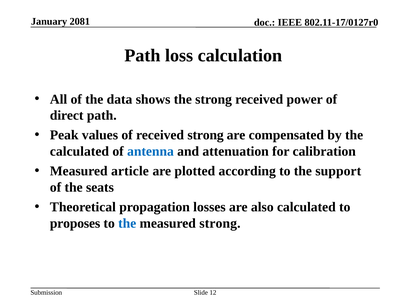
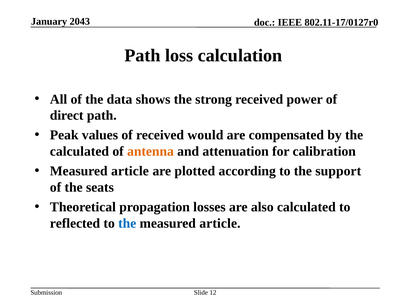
2081: 2081 -> 2043 (80, 22)
received strong: strong -> would (205, 135)
antenna colour: blue -> orange (151, 152)
proposes: proposes -> reflected (75, 223)
strong: strong -> article (220, 223)
